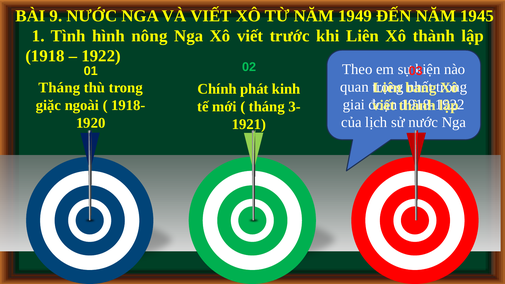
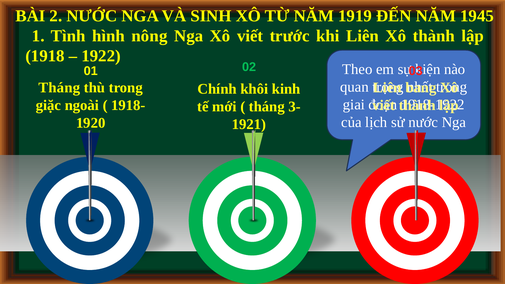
9: 9 -> 2 (56, 16)
VÀ VIẾT: VIẾT -> SINH (211, 16)
1949: 1949 -> 1919 (355, 16)
phát: phát -> khôi (254, 89)
